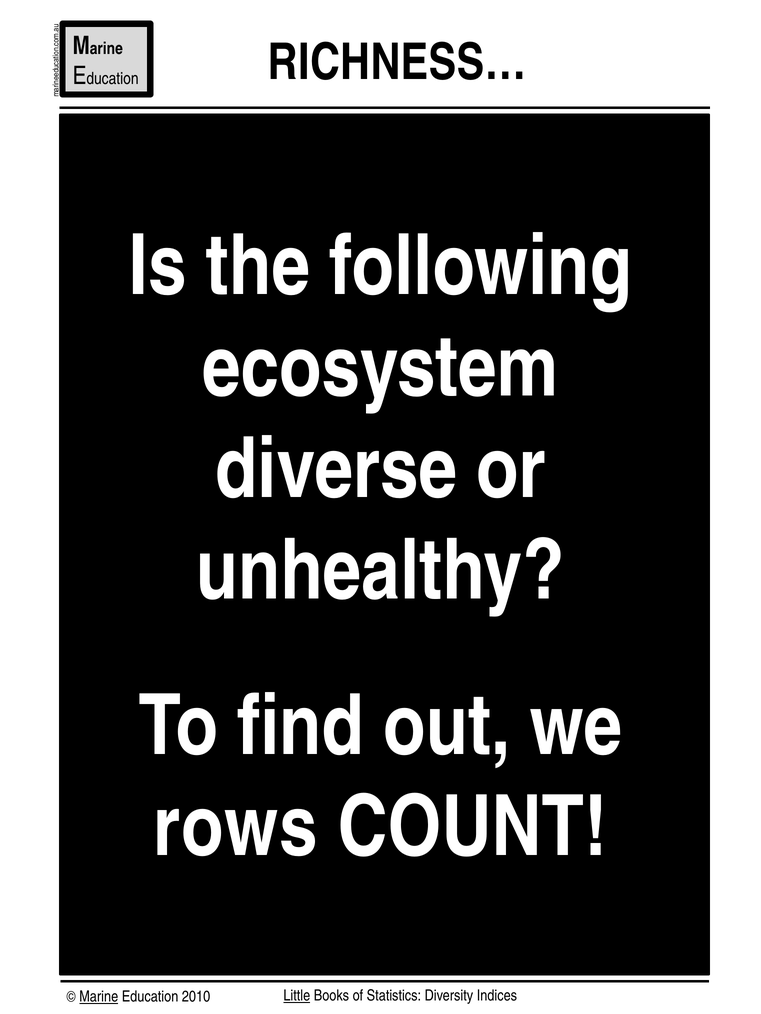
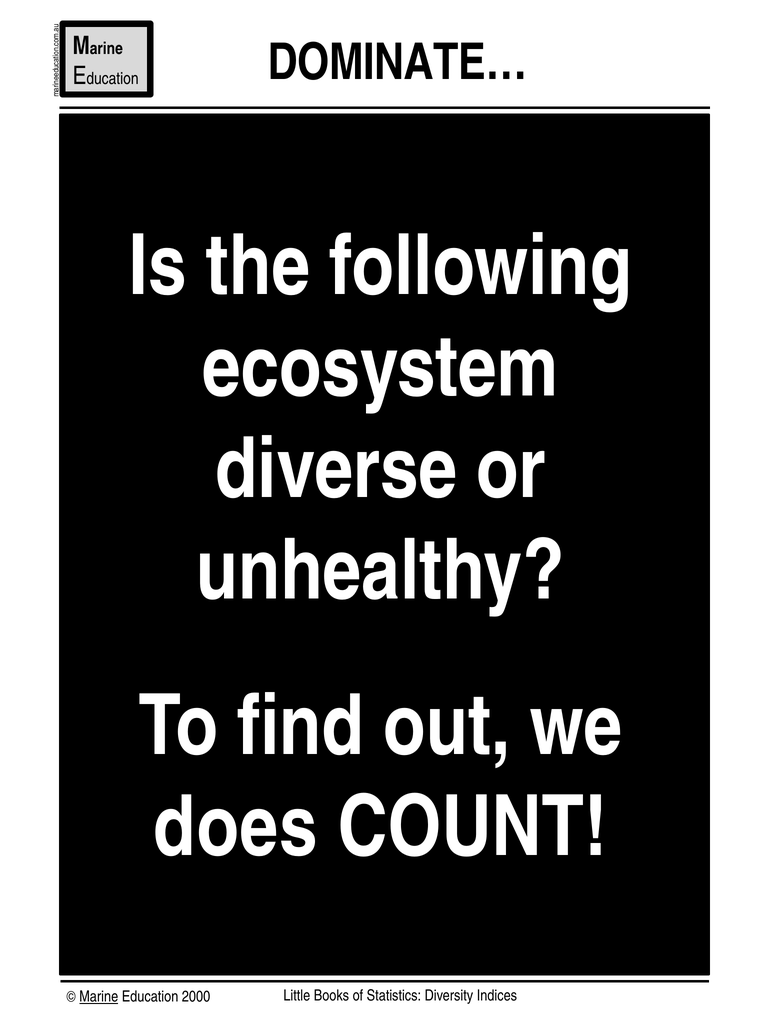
RICHNESS…: RICHNESS… -> DOMINATE… (398, 63)
rows: rows -> does (236, 828)
Little underline: present -> none (297, 996)
2010: 2010 -> 2000 (196, 997)
